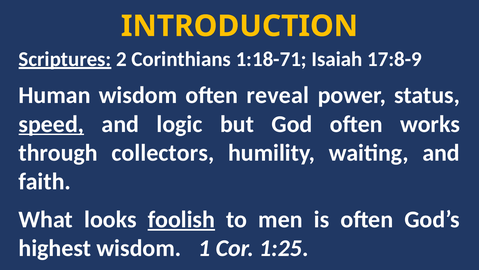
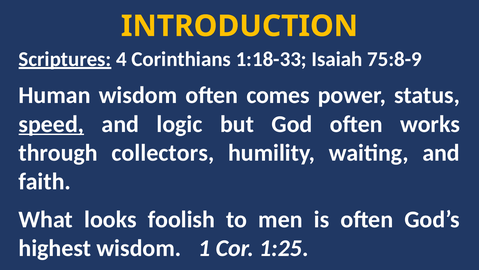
2: 2 -> 4 (121, 59)
1:18-71: 1:18-71 -> 1:18-33 (271, 59)
17:8-9: 17:8-9 -> 75:8-9 (395, 59)
reveal: reveal -> comes (278, 95)
foolish underline: present -> none (181, 219)
